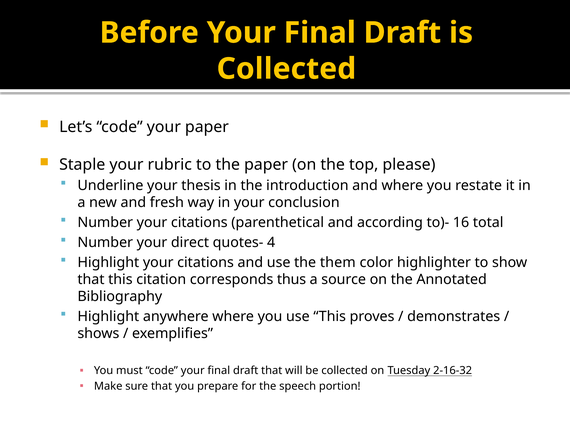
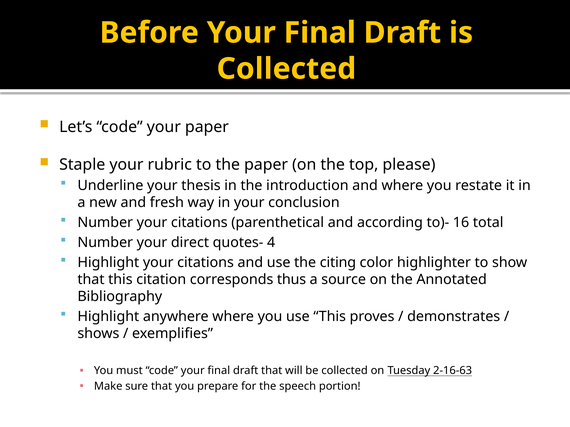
them: them -> citing (338, 263)
2-16-32: 2-16-32 -> 2-16-63 (453, 371)
